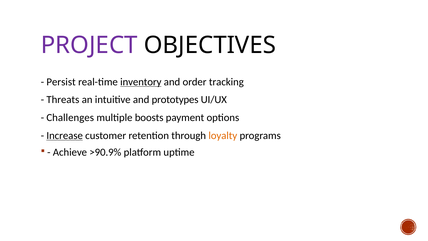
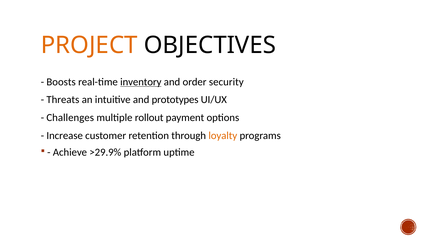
PROJECT colour: purple -> orange (89, 45)
Persist: Persist -> Boosts (61, 82)
tracking: tracking -> security (226, 82)
boosts: boosts -> rollout (149, 118)
Increase underline: present -> none (65, 135)
>90.9%: >90.9% -> >29.9% (105, 152)
